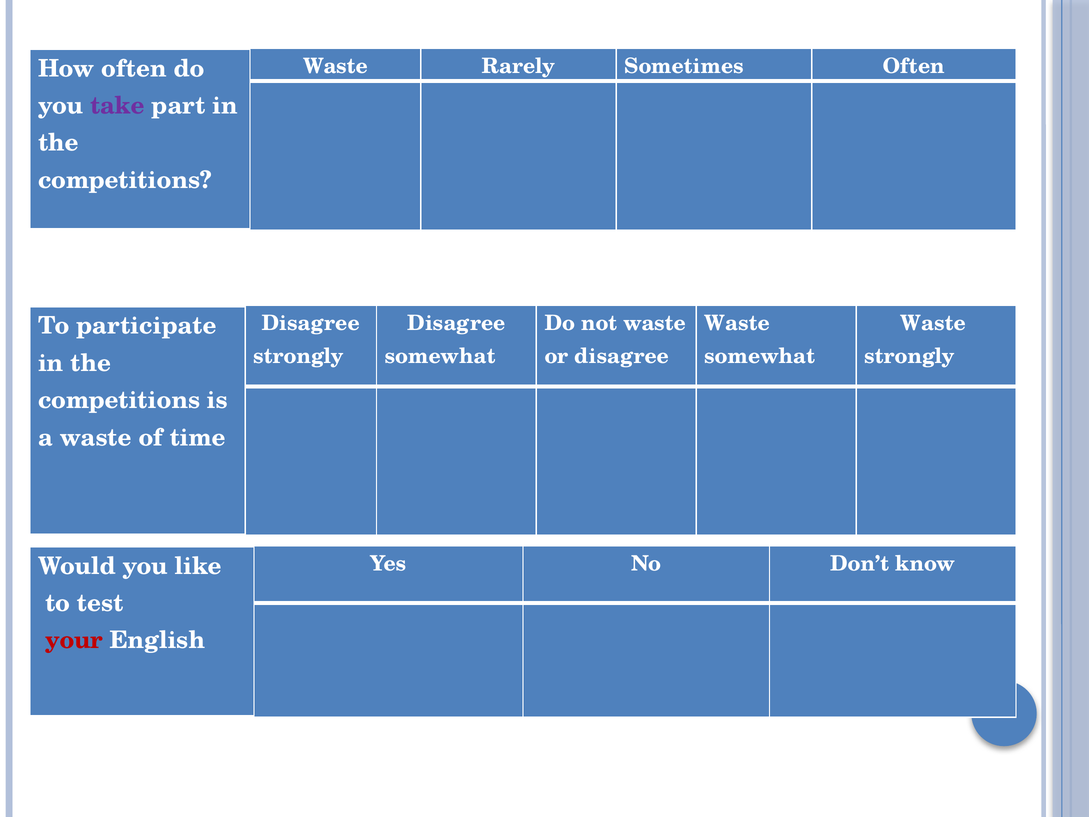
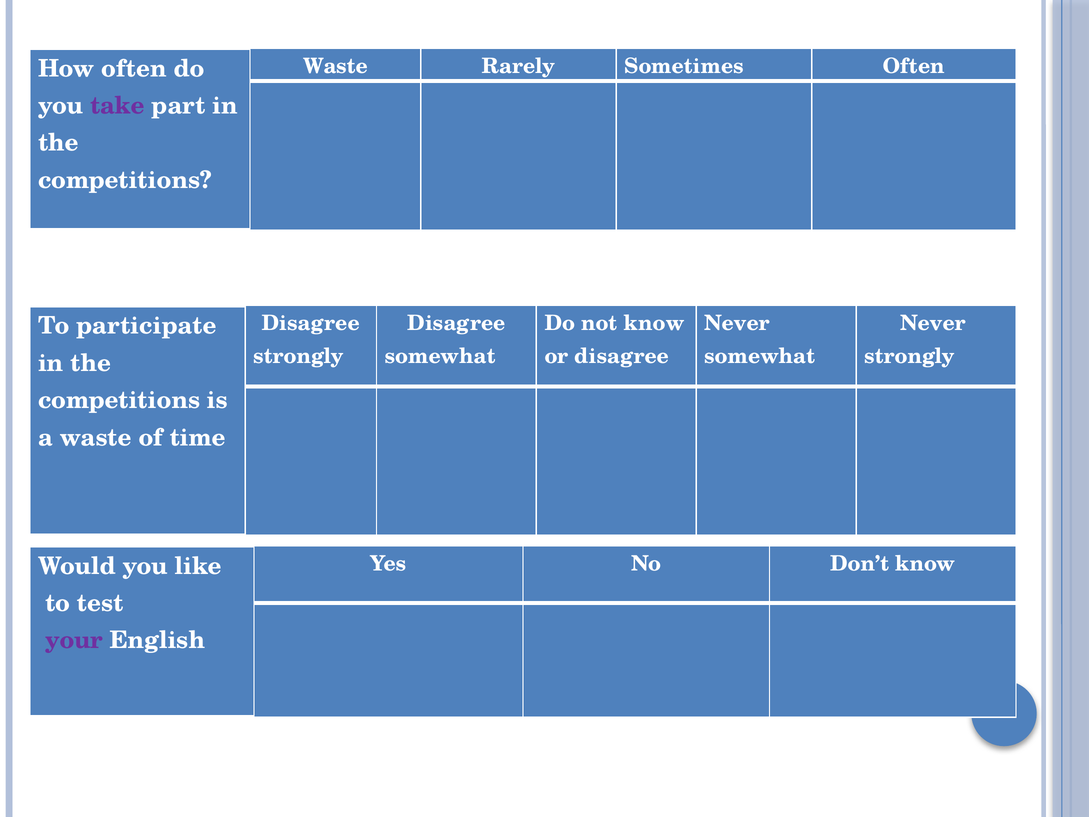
not waste: waste -> know (654, 323)
Waste: Waste -> Never (737, 323)
Waste: Waste -> Never (933, 323)
your colour: red -> purple (74, 640)
